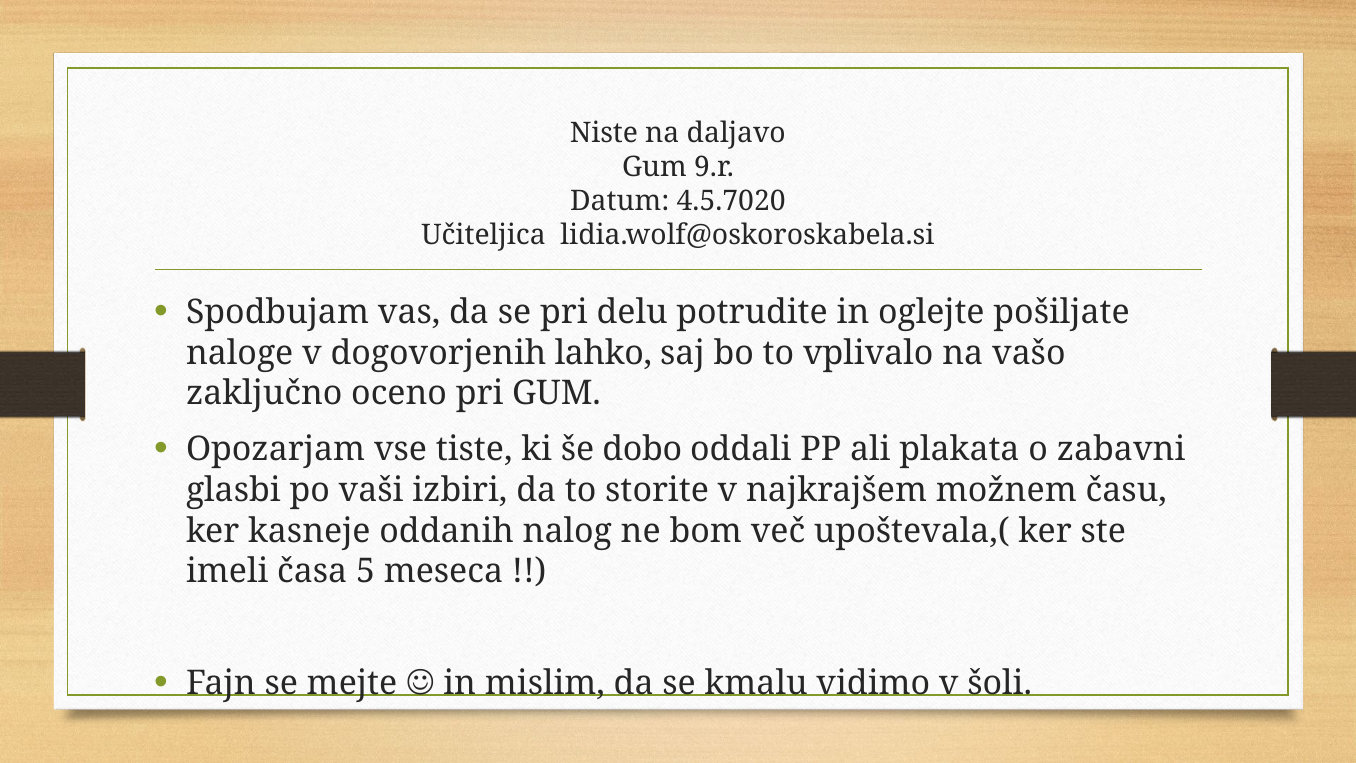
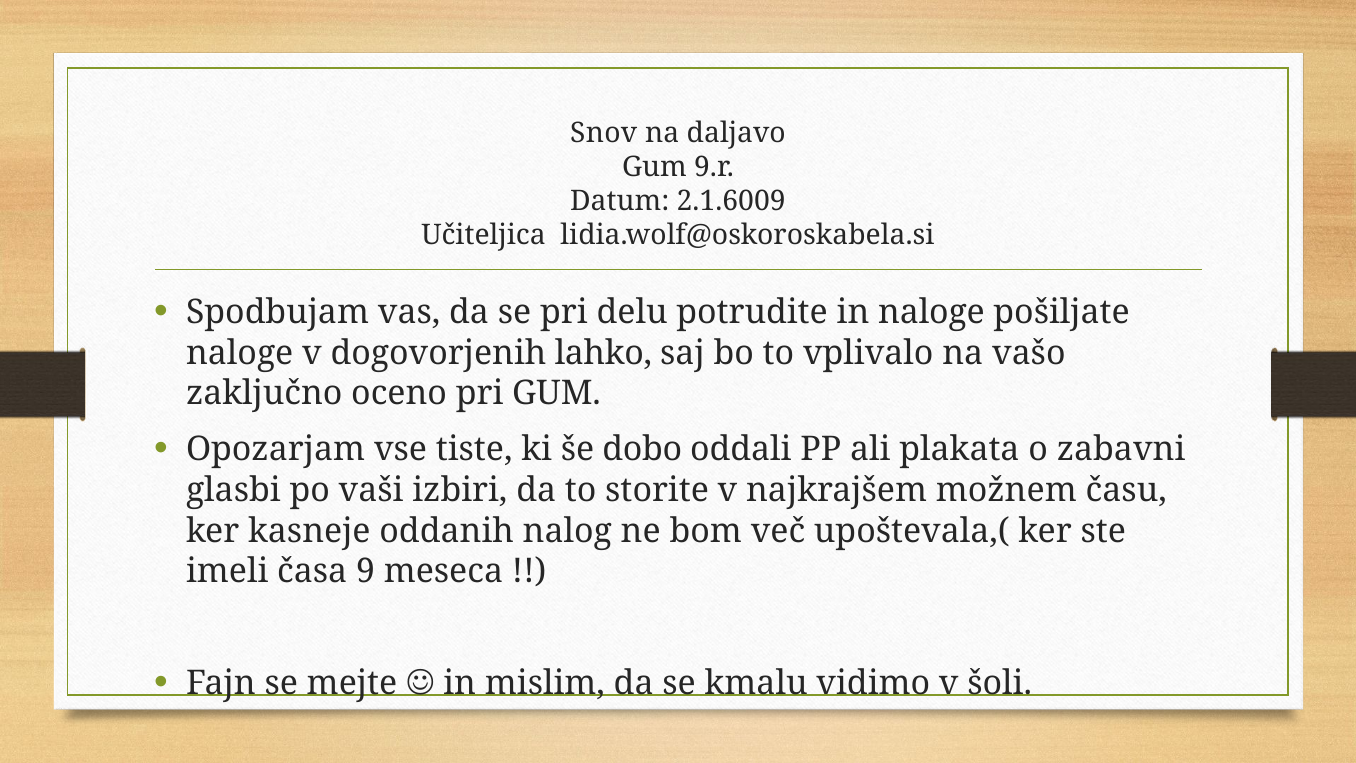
Niste: Niste -> Snov (604, 133)
4.5.7020: 4.5.7020 -> 2.1.6009 (731, 201)
in oglejte: oglejte -> naloge (931, 312)
5: 5 -> 9 (366, 572)
